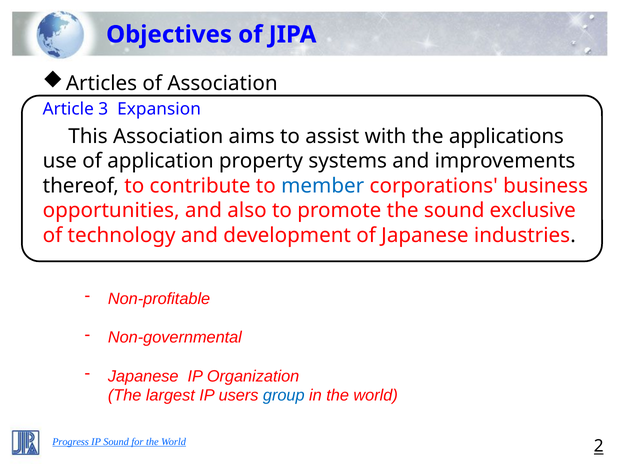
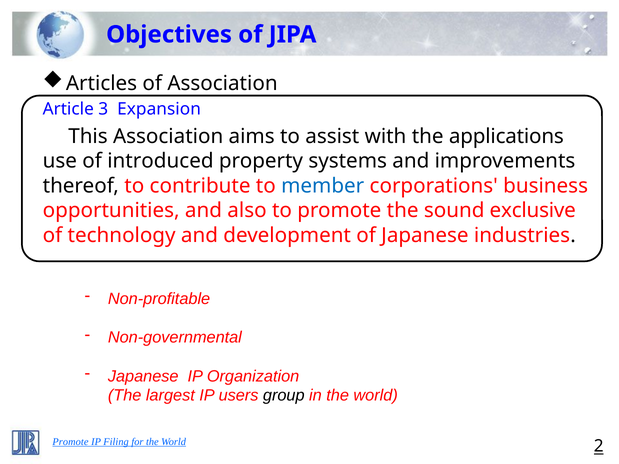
application: application -> introduced (160, 161)
group colour: blue -> black (284, 396)
Progress: Progress -> Promote (70, 442)
IP Sound: Sound -> Filing (116, 442)
